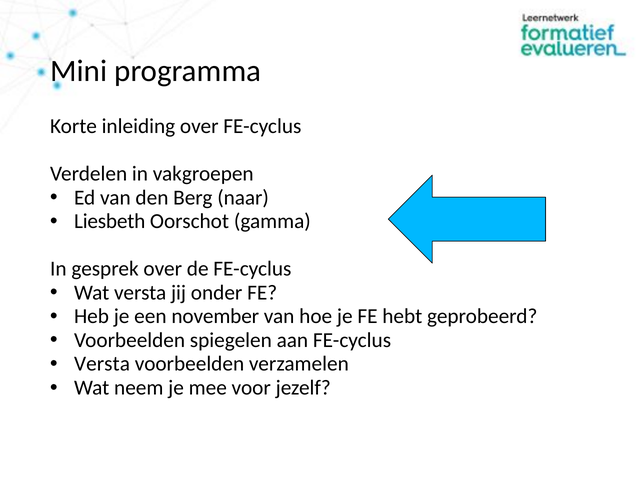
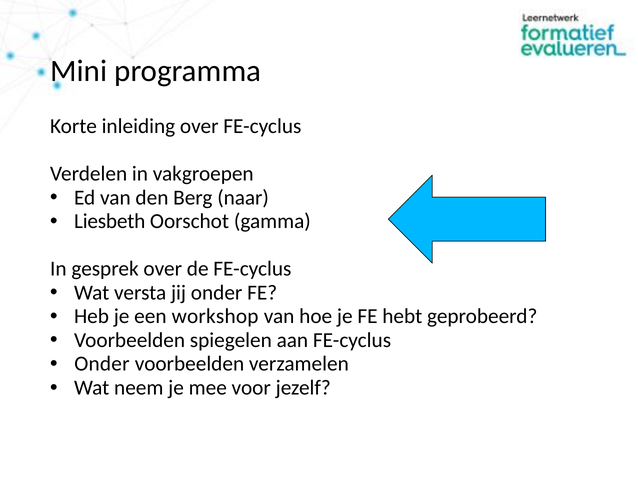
november: november -> workshop (215, 316)
Versta: Versta -> Onder (102, 364)
